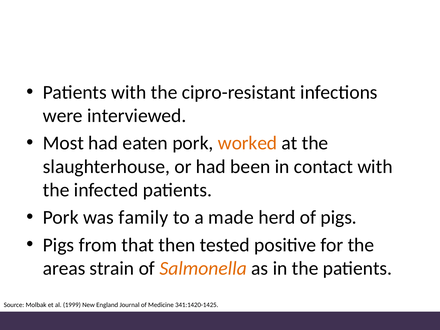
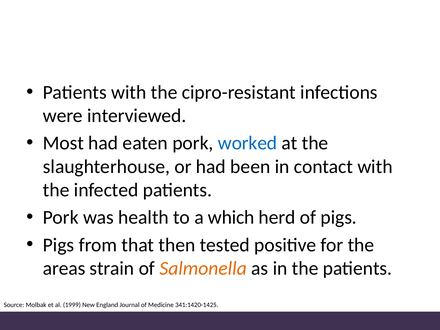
worked colour: orange -> blue (248, 143)
family: family -> health (144, 217)
made: made -> which (231, 217)
